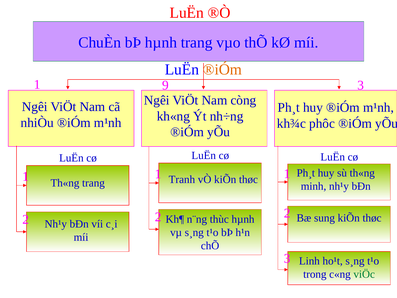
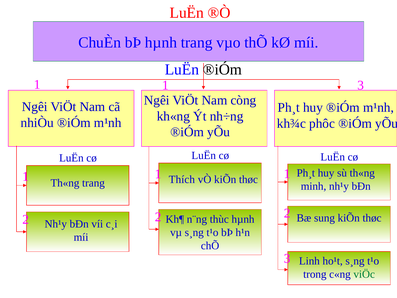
®iÓm colour: orange -> black (222, 70)
1 9: 9 -> 1 (165, 85)
Tranh: Tranh -> Thích (182, 179)
